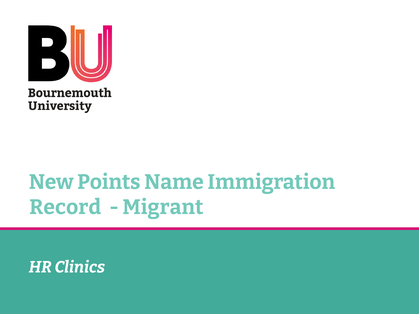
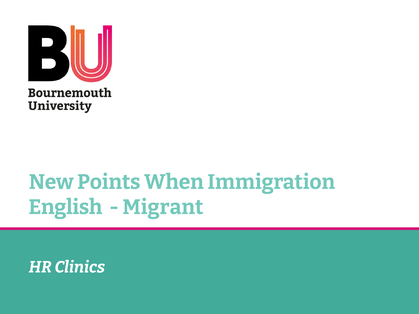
Name: Name -> When (174, 182)
Record: Record -> English (65, 207)
